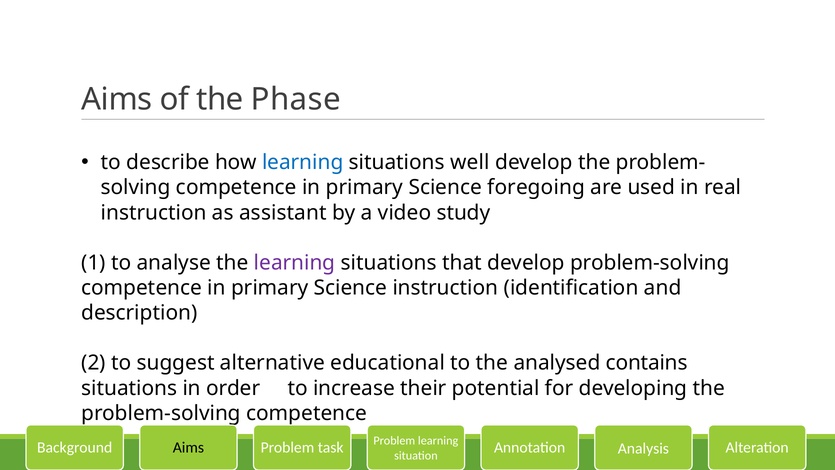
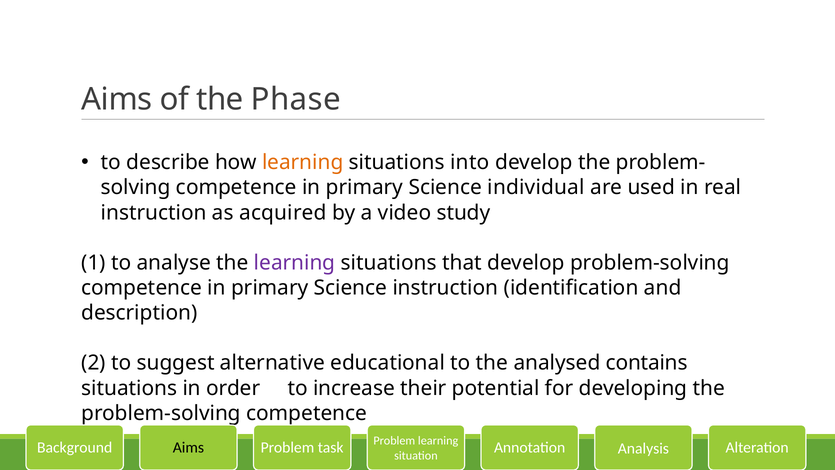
learning colour: blue -> orange (303, 162)
well: well -> into (470, 162)
foregoing: foregoing -> individual (536, 187)
assistant: assistant -> acquired (283, 213)
